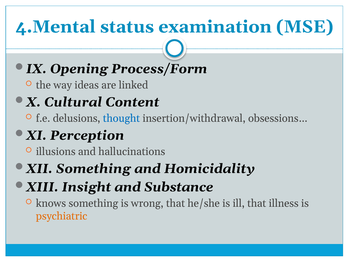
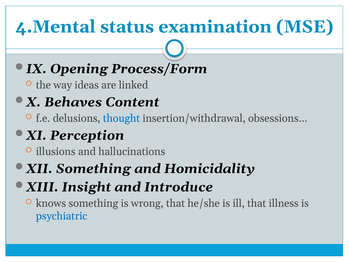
Cultural: Cultural -> Behaves (73, 102)
Substance: Substance -> Introduce (179, 187)
psychiatric colour: orange -> blue (62, 216)
